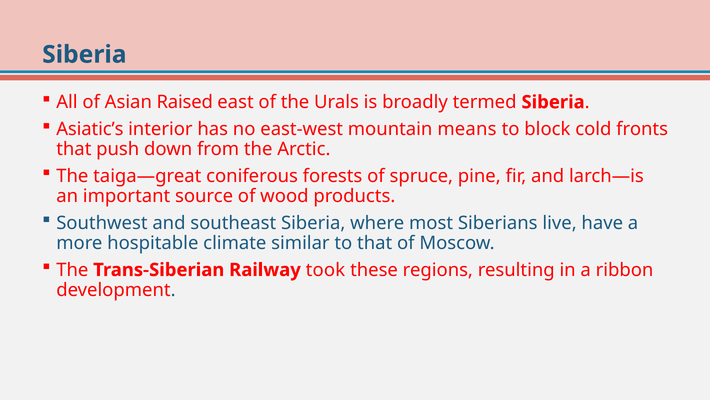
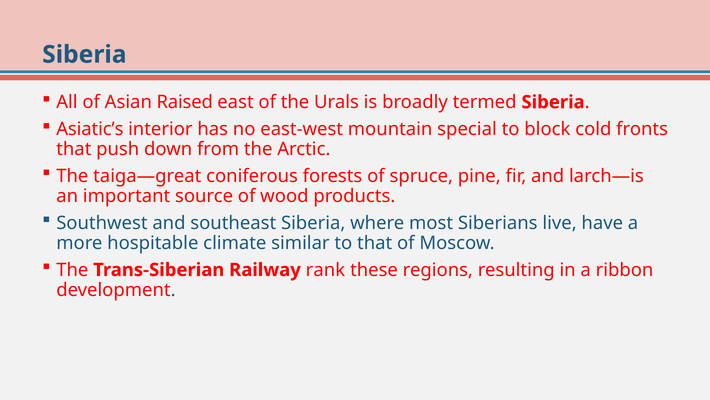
means: means -> special (467, 129)
took: took -> rank (325, 270)
